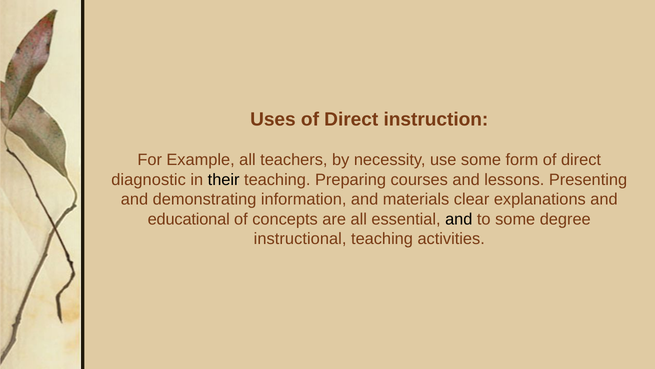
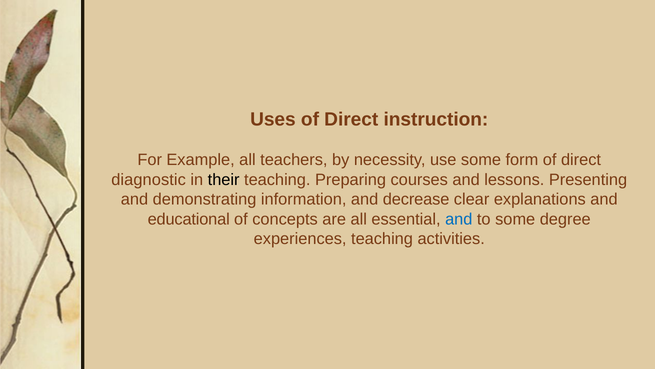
materials: materials -> decrease (416, 199)
and colour: black -> blue (459, 219)
instructional: instructional -> experiences (300, 238)
